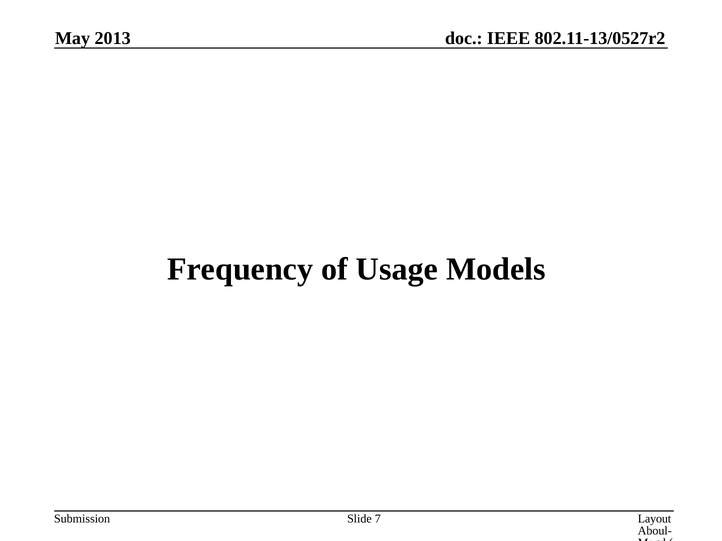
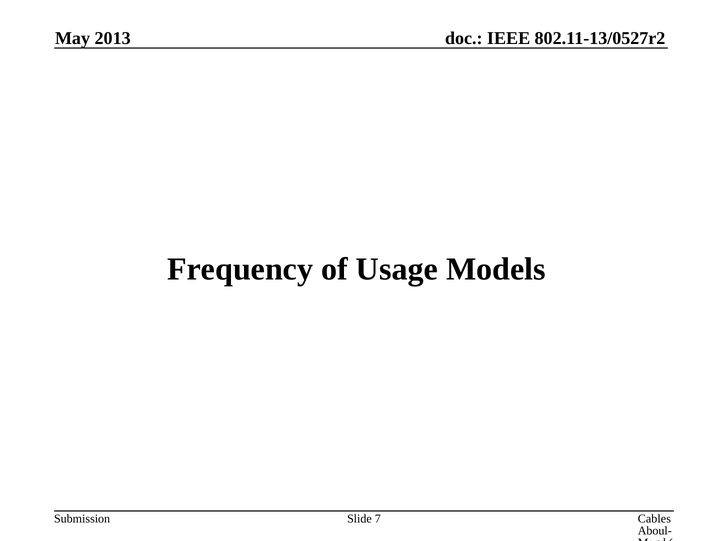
Layout: Layout -> Cables (654, 519)
